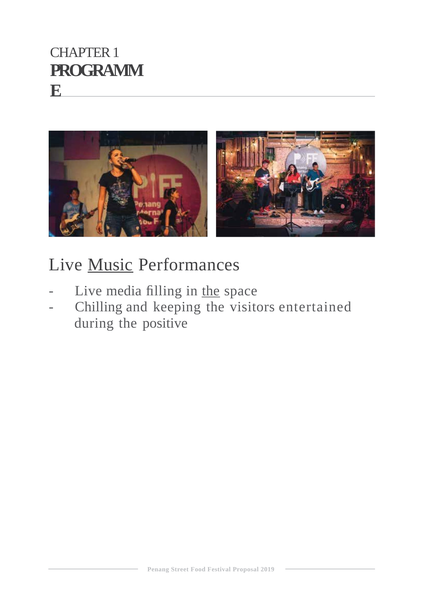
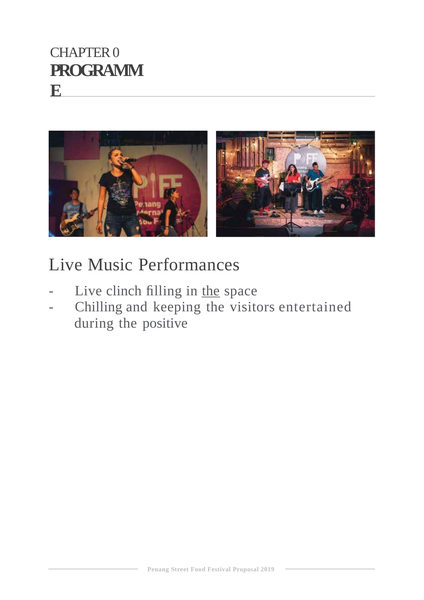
1: 1 -> 0 (116, 52)
Music underline: present -> none (110, 264)
media: media -> clinch (124, 290)
